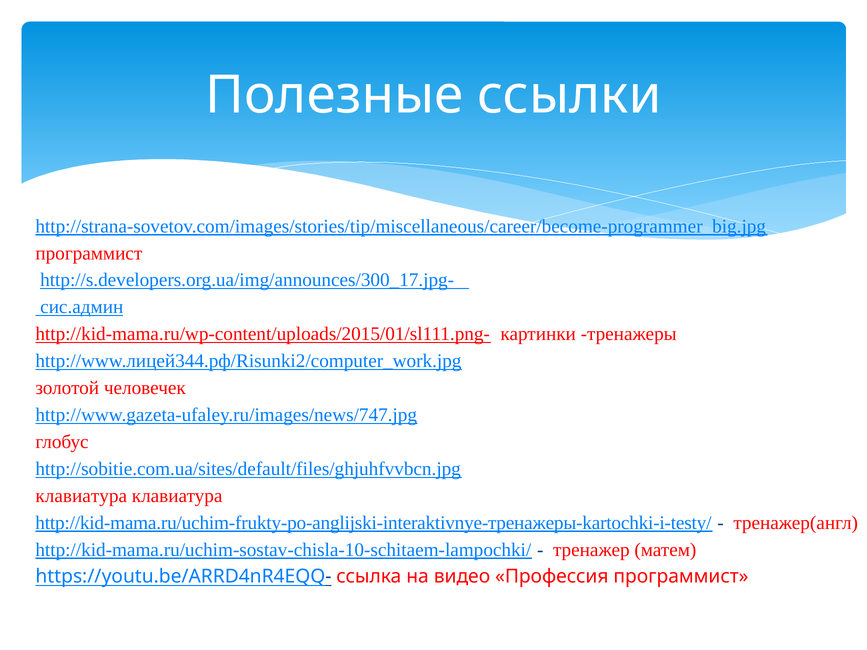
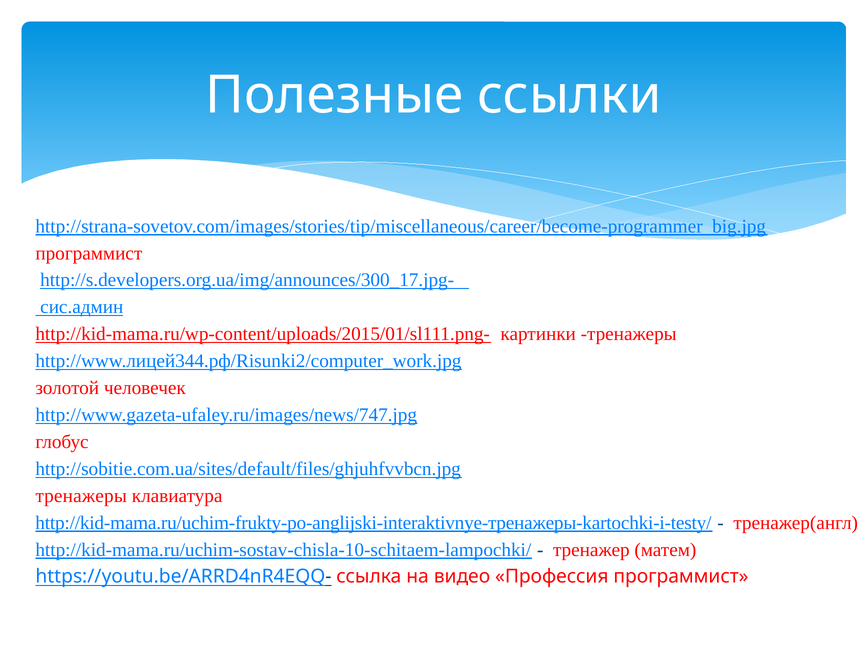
клавиатура: клавиатура -> тренажеры (81, 496)
